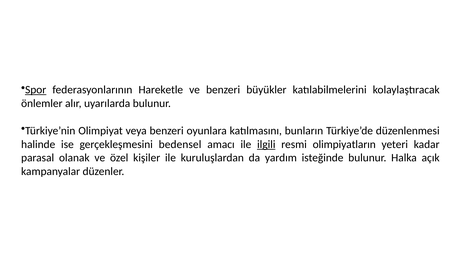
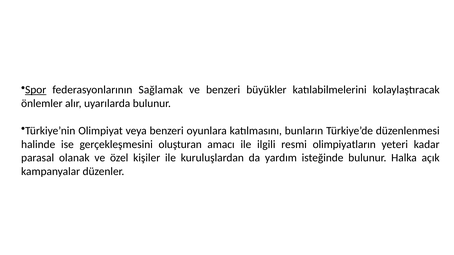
Hareketle: Hareketle -> Sağlamak (161, 90)
bedensel: bedensel -> oluşturan (180, 145)
ilgili underline: present -> none (266, 145)
